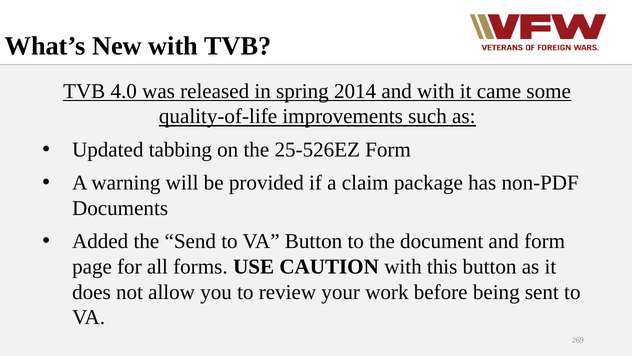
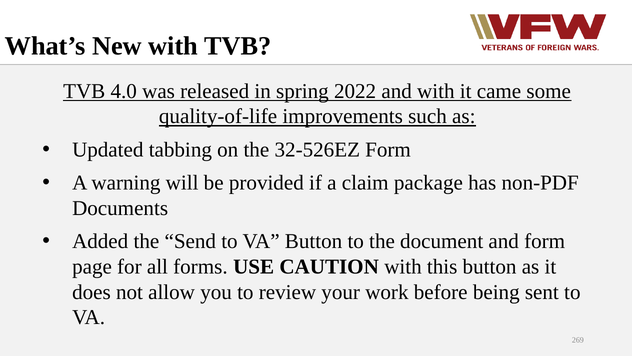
2014: 2014 -> 2022 (355, 91)
25-526EZ: 25-526EZ -> 32-526EZ (317, 149)
